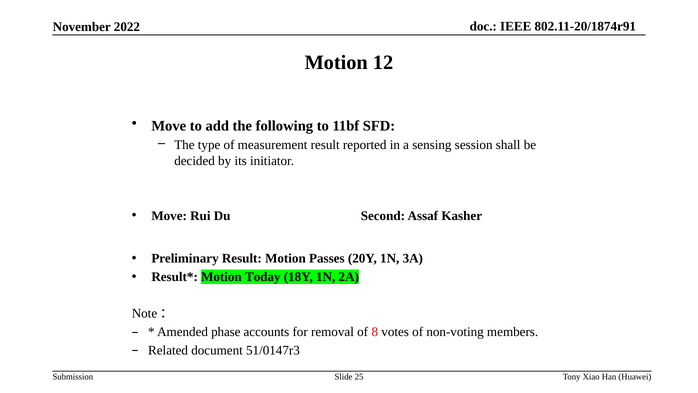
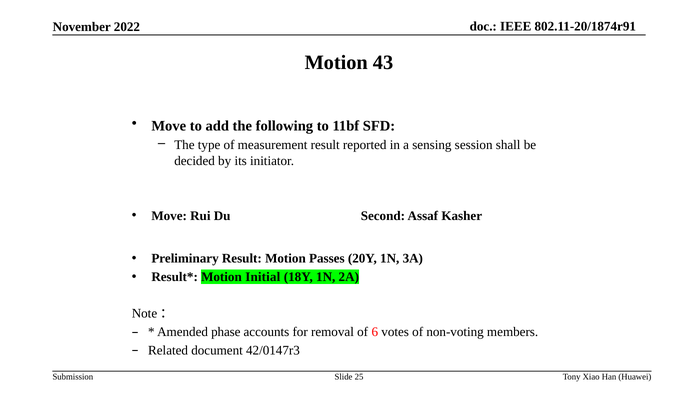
12: 12 -> 43 (383, 62)
Today: Today -> Initial (263, 277)
8: 8 -> 6 (375, 332)
51/0147r3: 51/0147r3 -> 42/0147r3 (273, 350)
